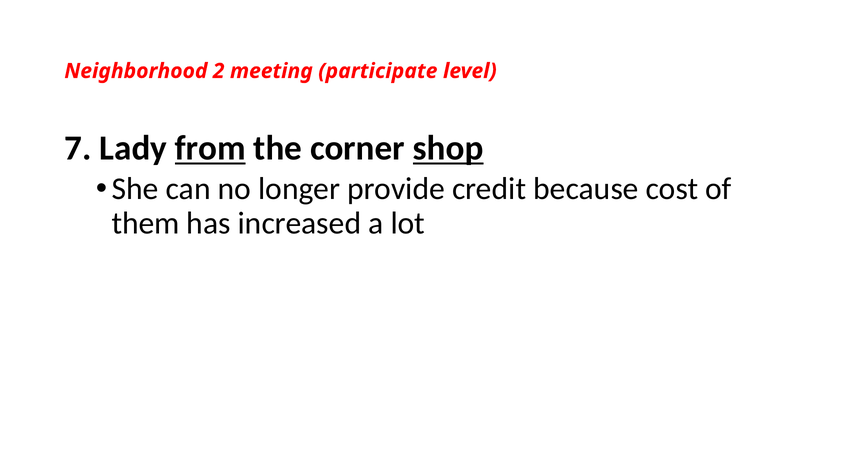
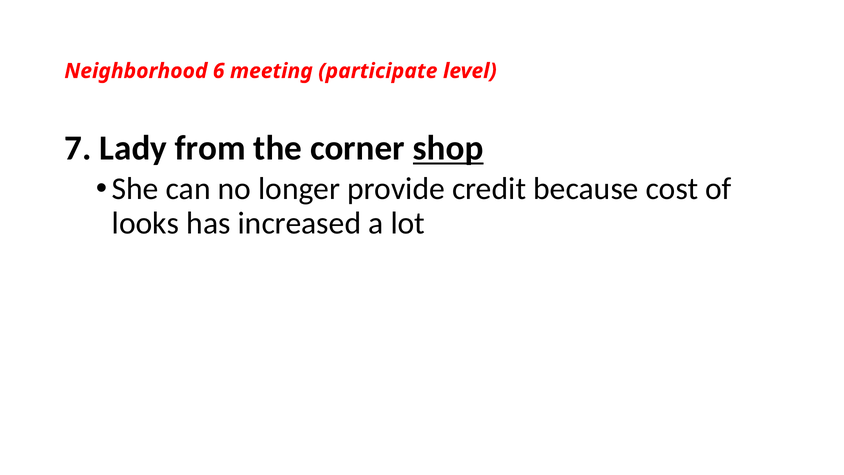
2: 2 -> 6 (219, 71)
from underline: present -> none (210, 148)
them: them -> looks (146, 223)
